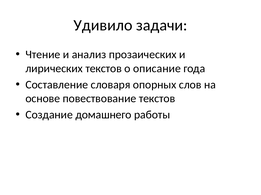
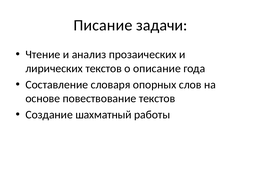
Удивило: Удивило -> Писание (103, 25)
домашнего: домашнего -> шахматный (104, 115)
